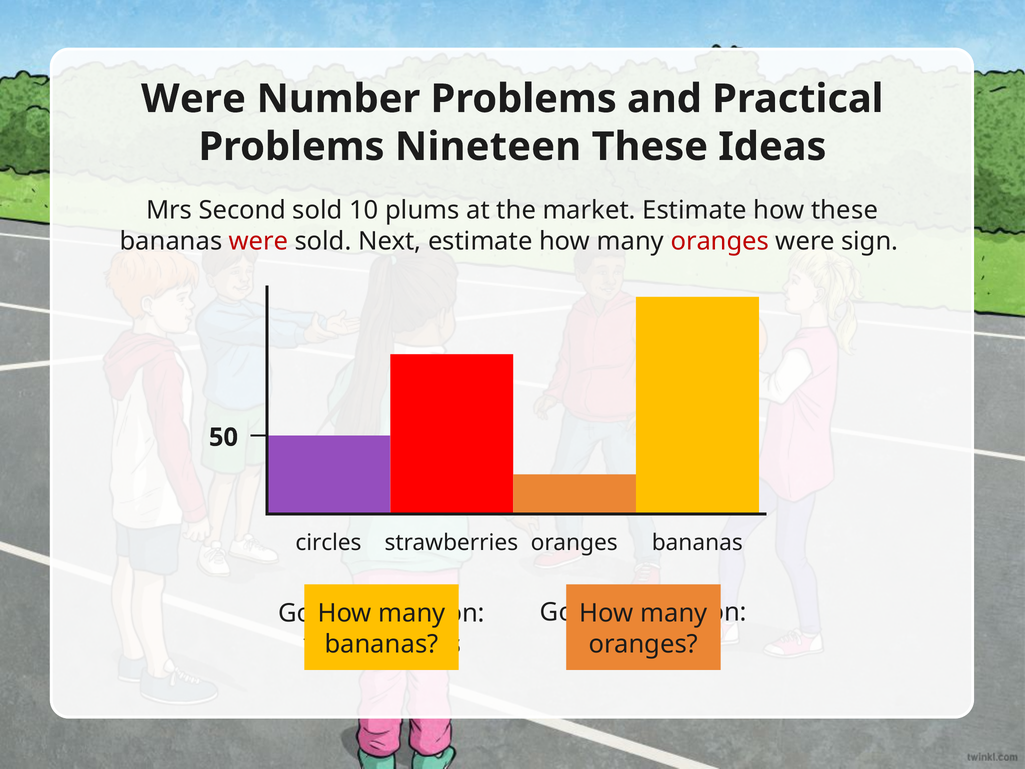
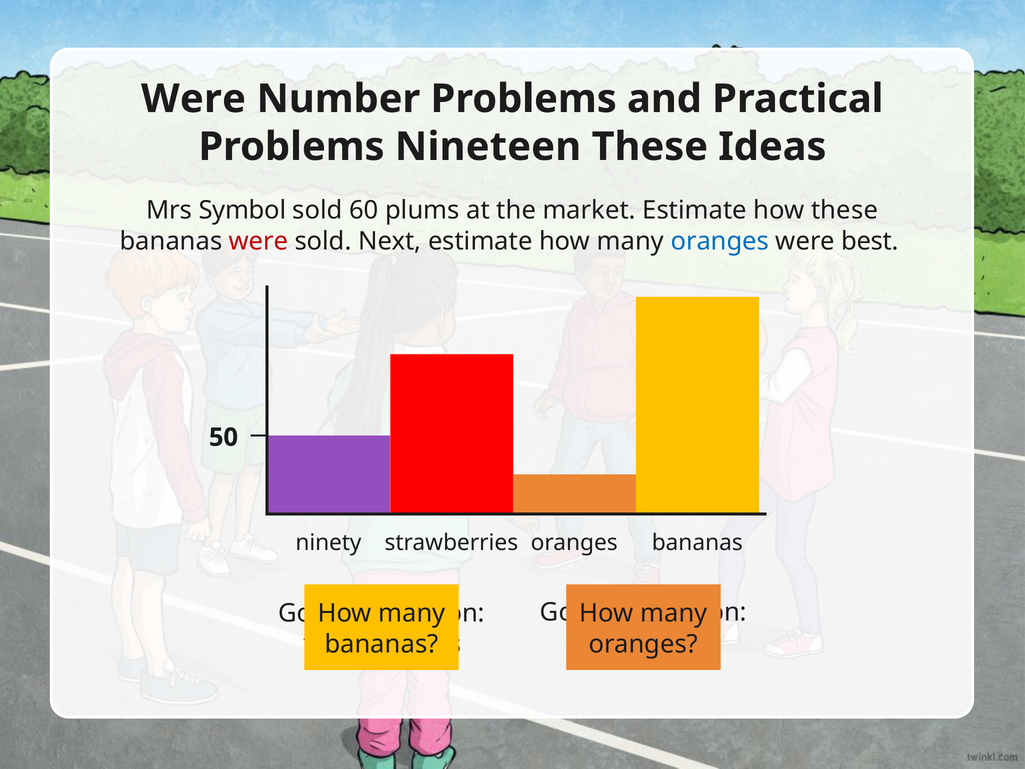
Second: Second -> Symbol (242, 210)
10: 10 -> 60 (364, 210)
oranges colour: red -> blue (720, 241)
sign: sign -> best (870, 241)
circles: circles -> ninety (328, 543)
